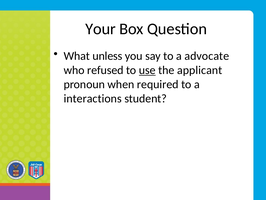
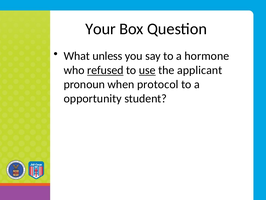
advocate: advocate -> hormone (207, 56)
refused underline: none -> present (105, 70)
required: required -> protocol (158, 84)
interactions: interactions -> opportunity (93, 98)
